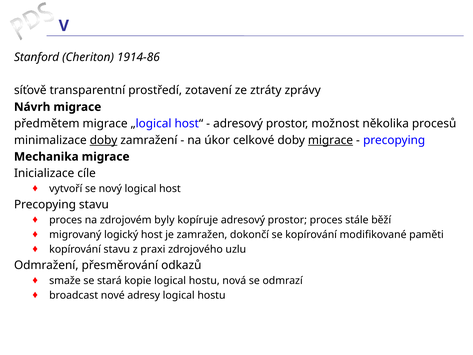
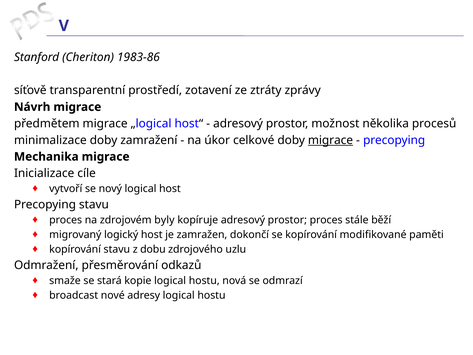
1914-86: 1914-86 -> 1983-86 (138, 57)
doby underline: present -> none (104, 140)
praxi: praxi -> dobu (153, 249)
